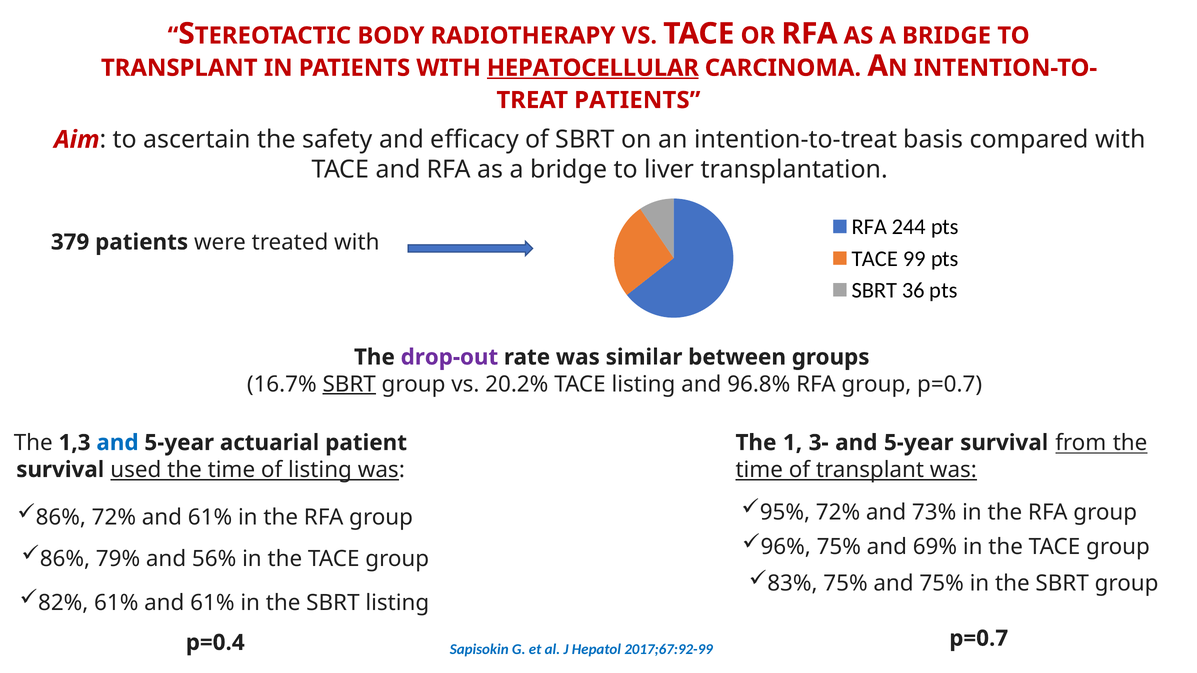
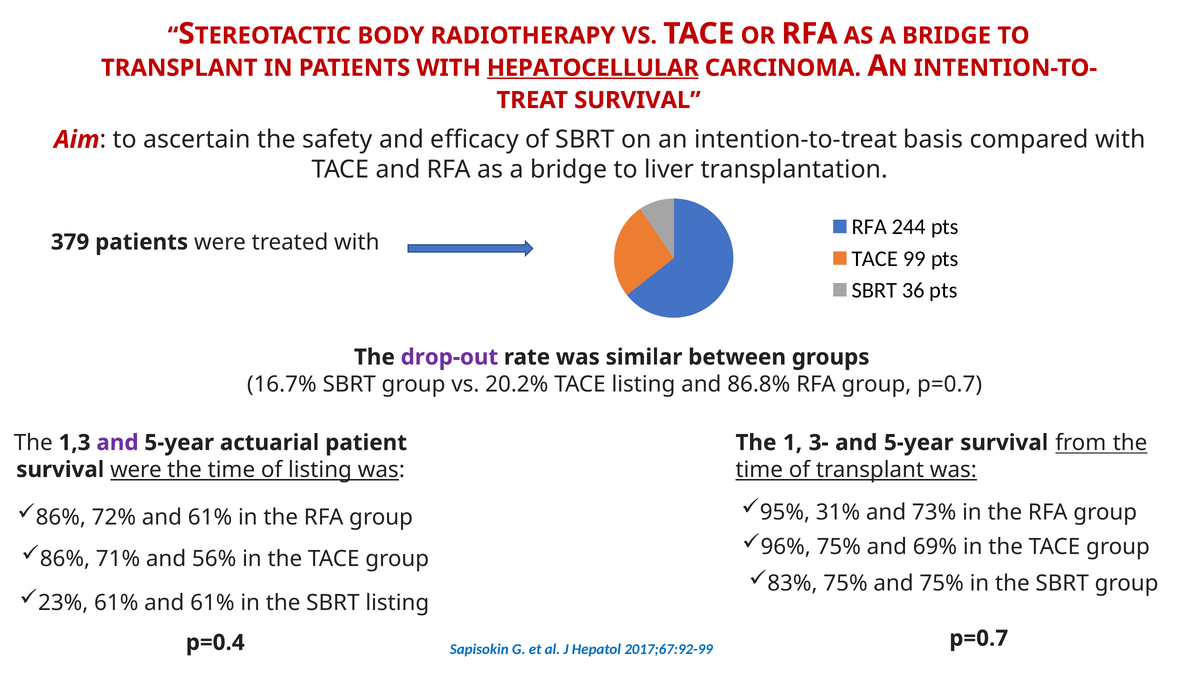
PATIENTS: PATIENTS -> SURVIVAL (637, 100)
SBRT underline: present -> none (349, 384)
96.8%: 96.8% -> 86.8% (759, 384)
and colour: blue -> purple (117, 443)
survival used: used -> were (136, 470)
95% 72%: 72% -> 31% (838, 512)
79%: 79% -> 71% (118, 559)
82%: 82% -> 23% (63, 603)
